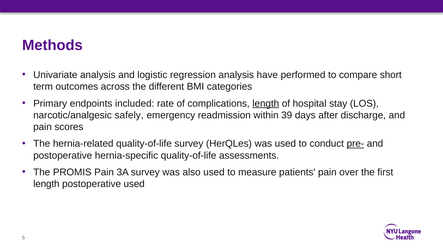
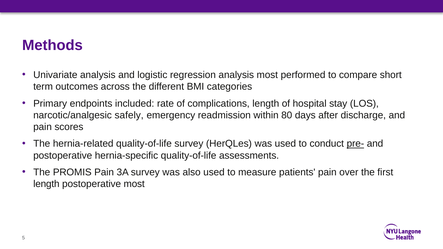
analysis have: have -> most (267, 75)
length underline: present -> none (266, 104)
39: 39 -> 80 (287, 115)
postoperative used: used -> most (134, 184)
